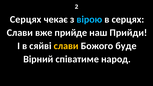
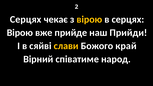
вірою colour: light blue -> yellow (89, 19)
Слави: Слави -> Вірою (20, 33)
буде: буде -> край (126, 46)
